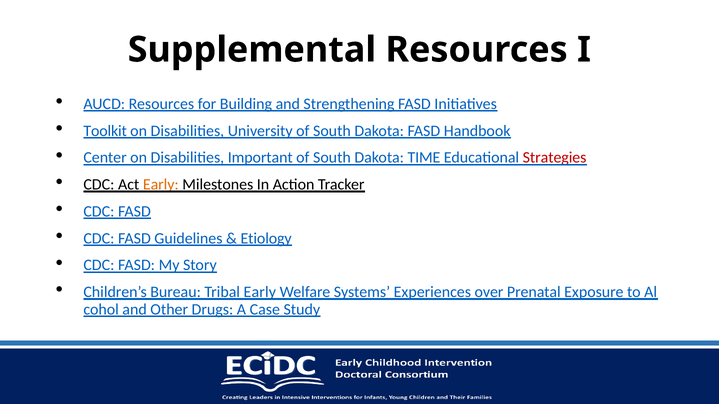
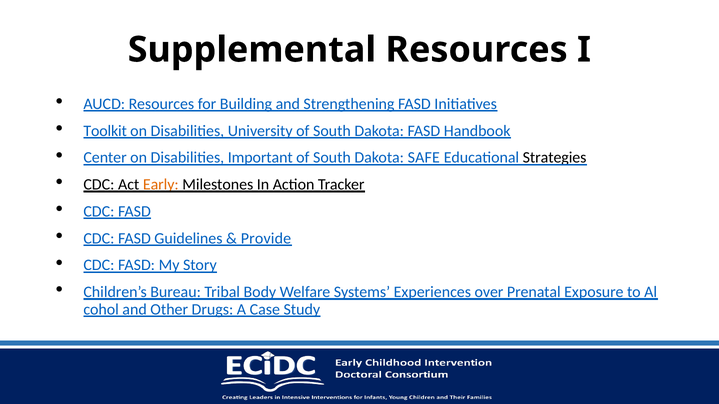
TIME: TIME -> SAFE (424, 158)
Strategies colour: red -> black (555, 158)
Etiology: Etiology -> Provide (266, 239)
Tribal Early: Early -> Body (260, 292)
